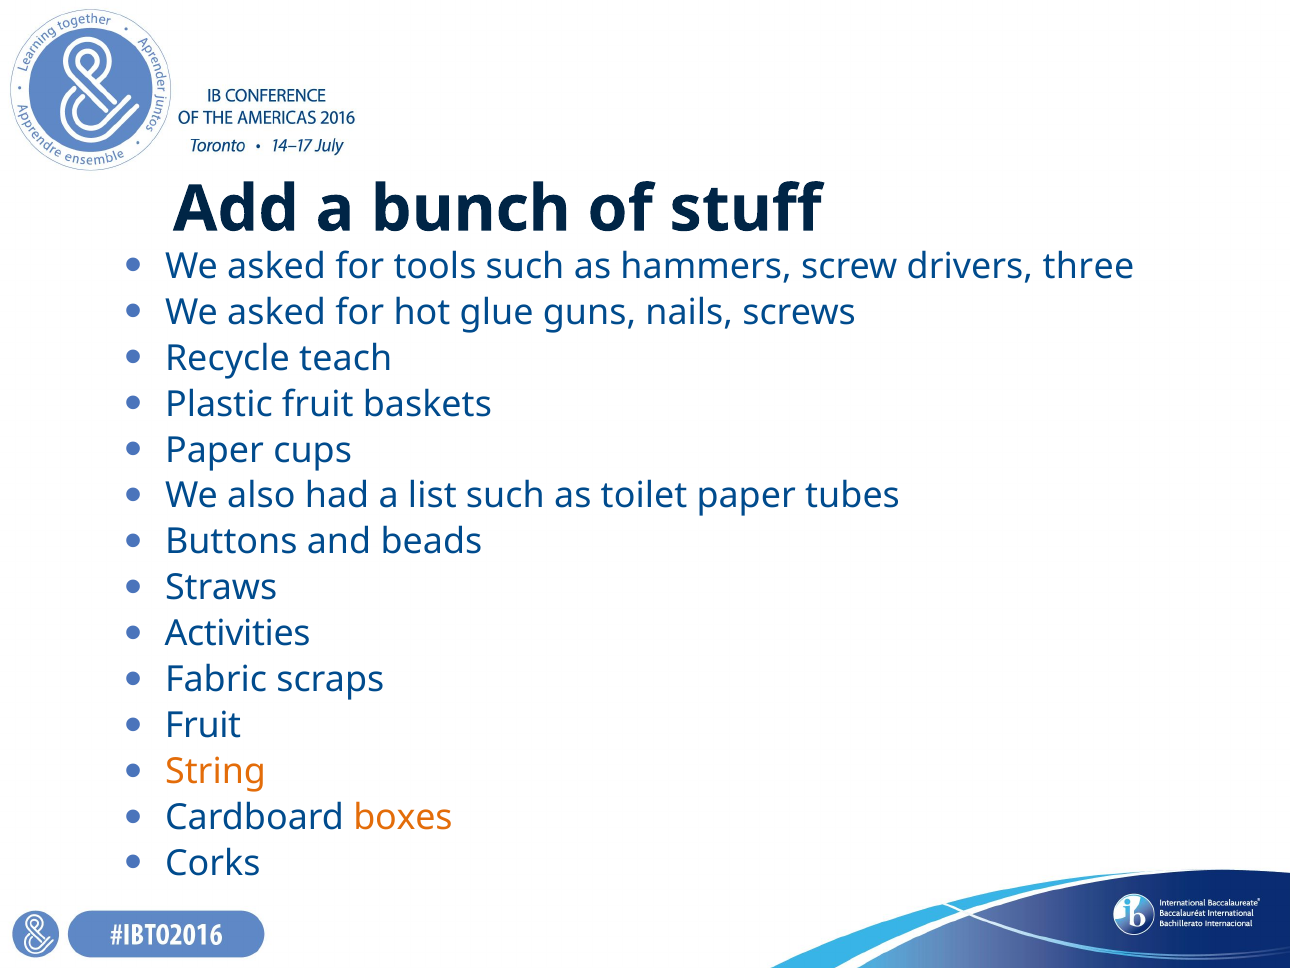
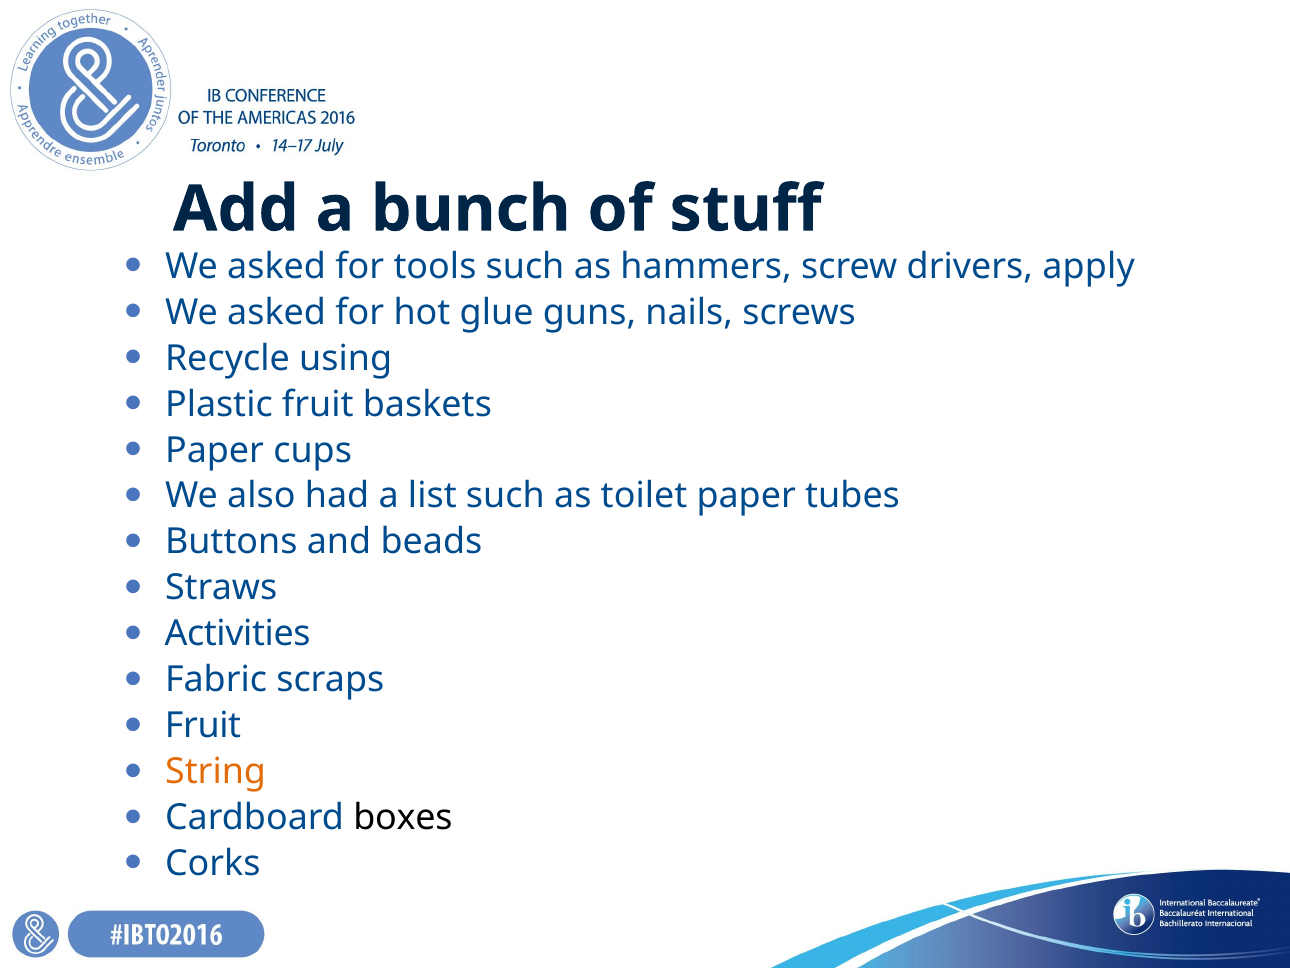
three: three -> apply (1089, 266)
teach: teach -> using (346, 358)
boxes colour: orange -> black (403, 817)
